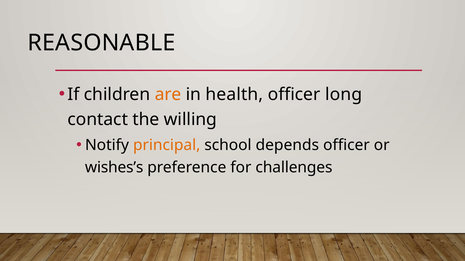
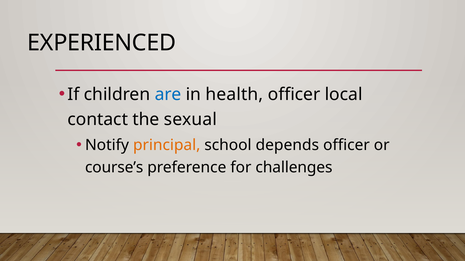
REASONABLE: REASONABLE -> EXPERIENCED (102, 43)
are colour: orange -> blue (168, 94)
long: long -> local (344, 94)
willing: willing -> sexual (190, 120)
wishes’s: wishes’s -> course’s (114, 168)
